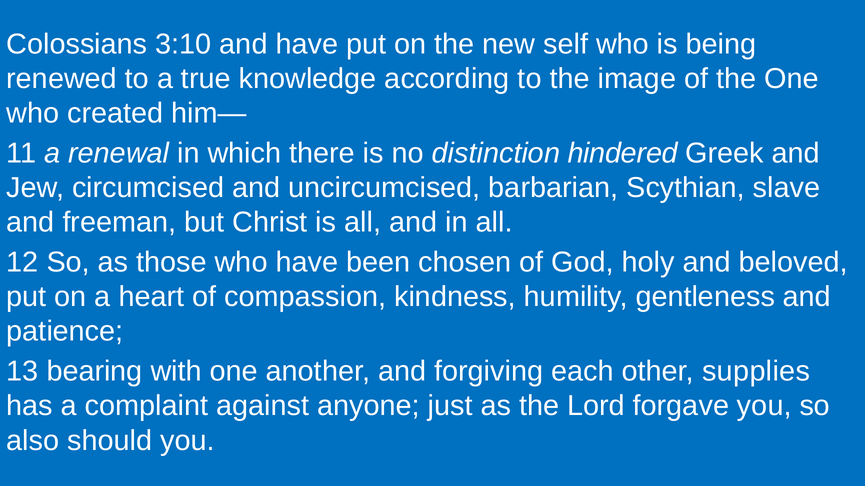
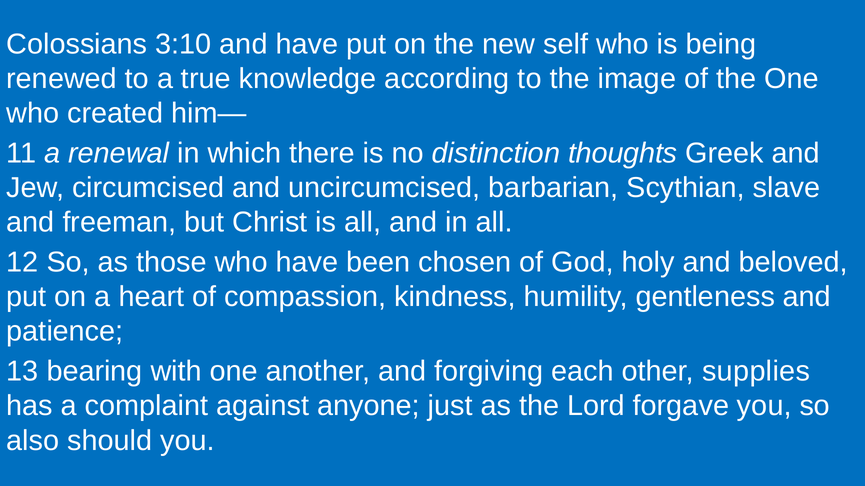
hindered: hindered -> thoughts (623, 153)
